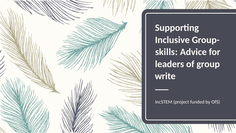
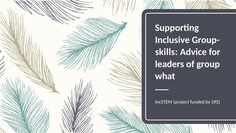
write: write -> what (165, 76)
